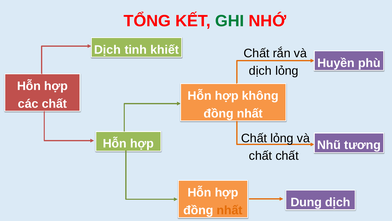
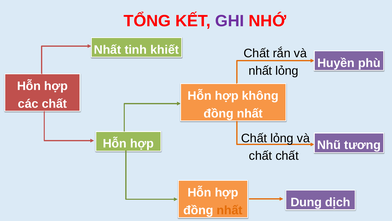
GHI colour: green -> purple (230, 21)
Dịch: Dịch -> Nhất (108, 50)
dịch: dịch -> nhất (260, 71)
